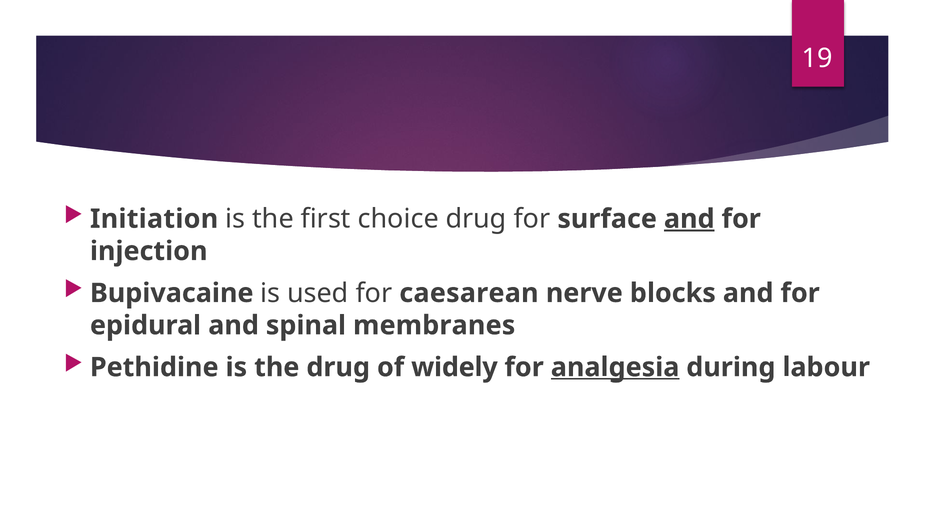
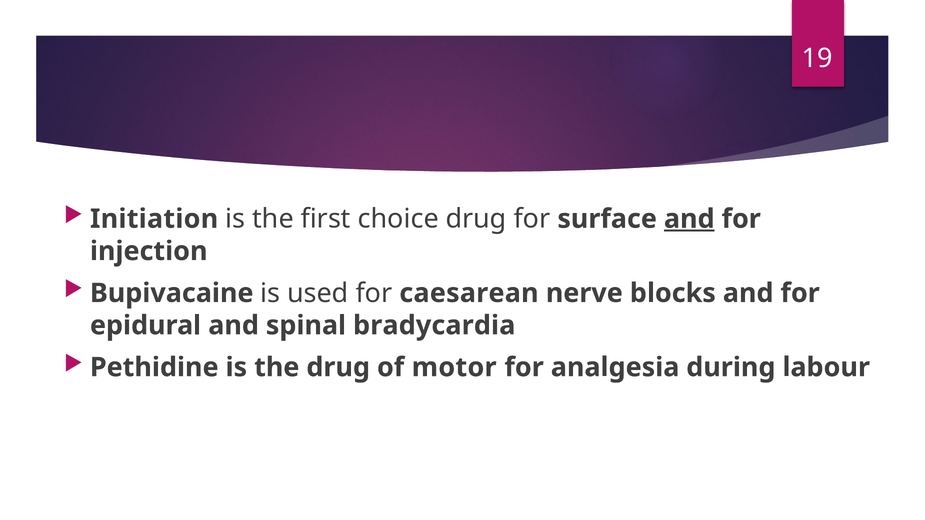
membranes: membranes -> bradycardia (434, 326)
widely: widely -> motor (454, 368)
analgesia underline: present -> none (615, 368)
